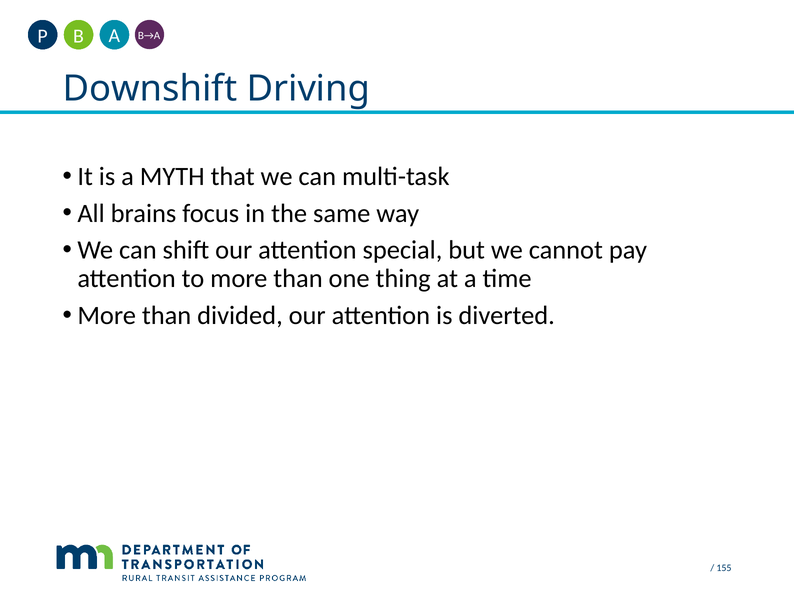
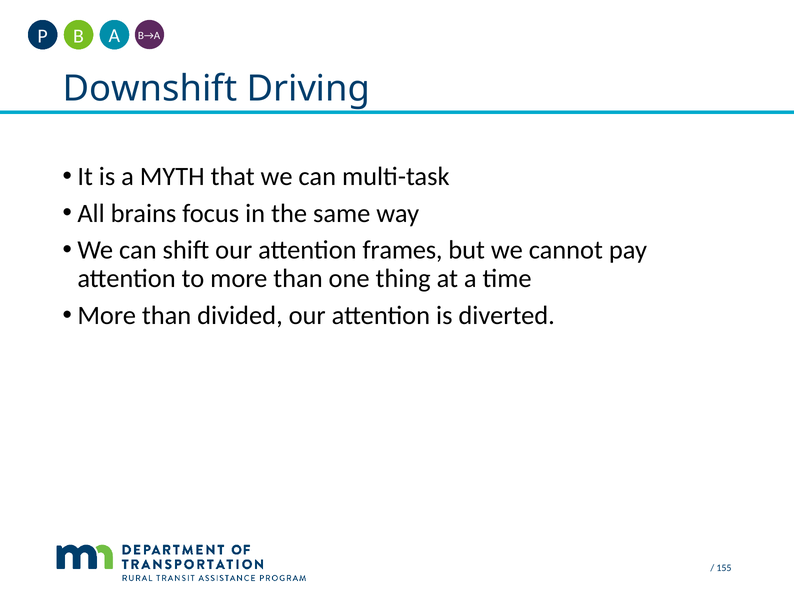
special: special -> frames (403, 250)
